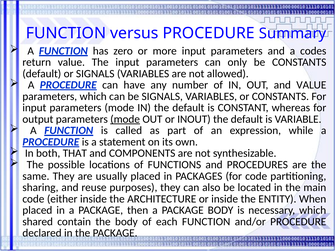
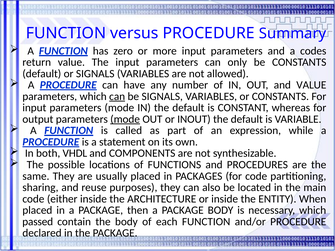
can underline: none -> present (117, 96)
THAT: THAT -> VHDL (75, 153)
shared: shared -> passed (38, 222)
